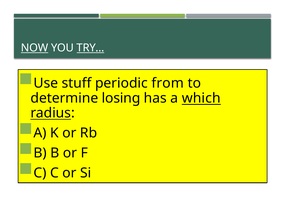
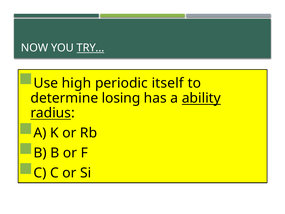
NOW underline: present -> none (35, 48)
stuff: stuff -> high (77, 83)
from: from -> itself (168, 83)
which: which -> ability (201, 98)
